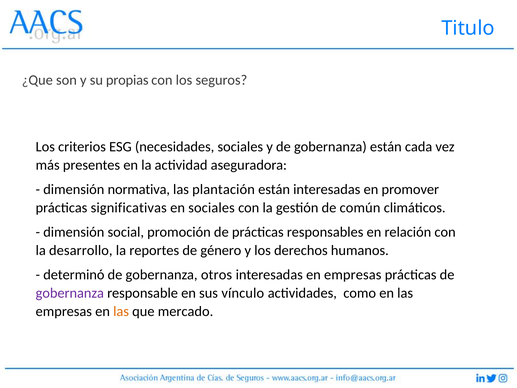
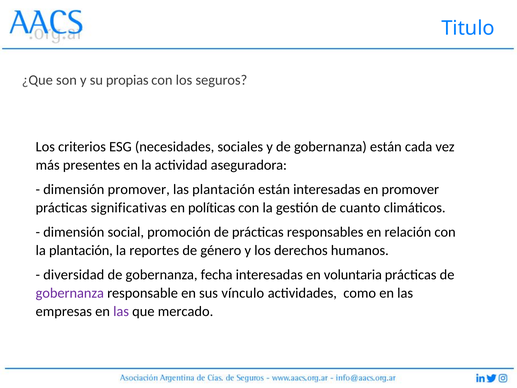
dimensión normativa: normativa -> promover (139, 189)
en sociales: sociales -> políticas (212, 208)
común: común -> cuanto (360, 208)
la desarrollo: desarrollo -> plantación (81, 250)
determinó: determinó -> diversidad (74, 274)
otros: otros -> fecha (217, 274)
en empresas: empresas -> voluntaria (353, 274)
las colour: orange -> purple (121, 311)
